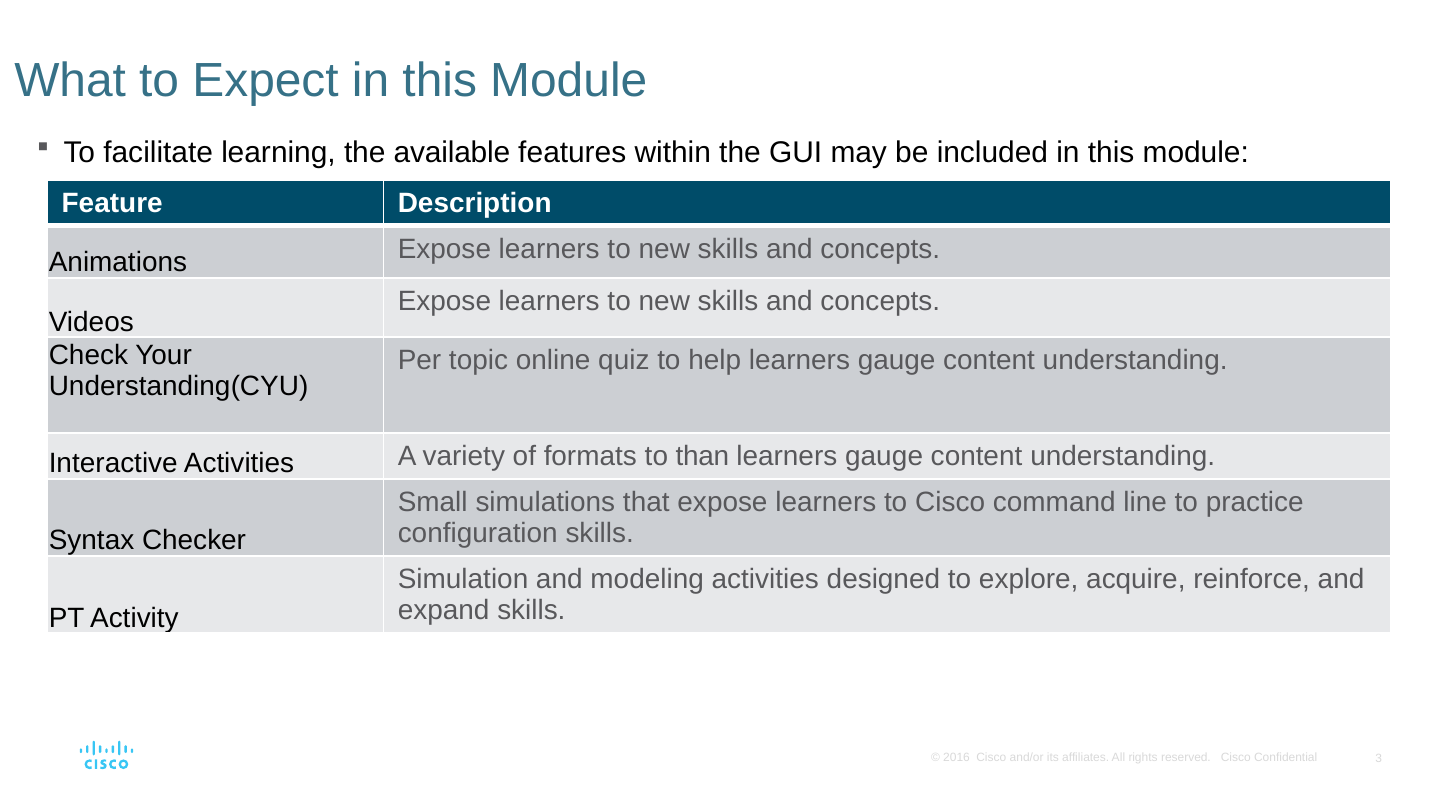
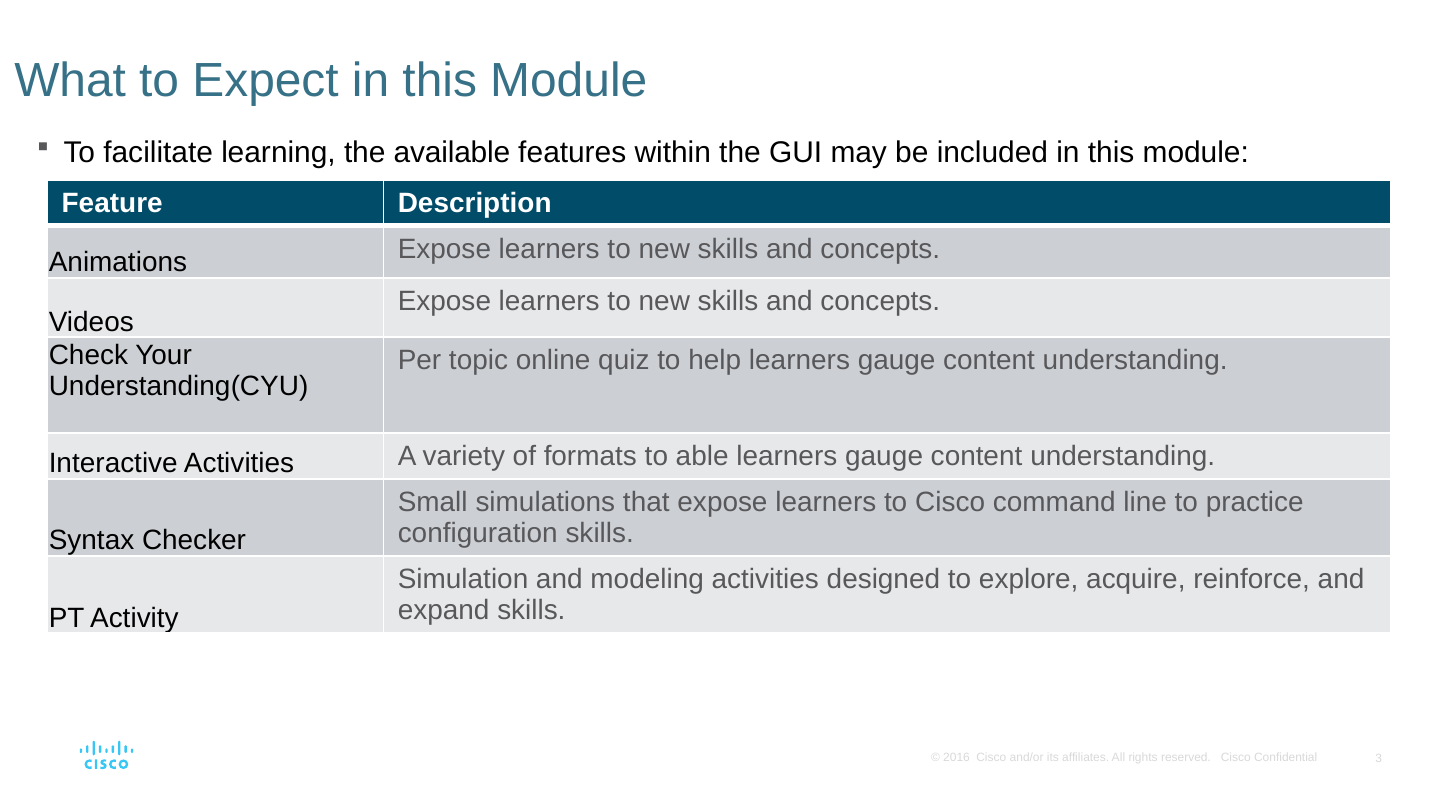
than: than -> able (702, 456)
